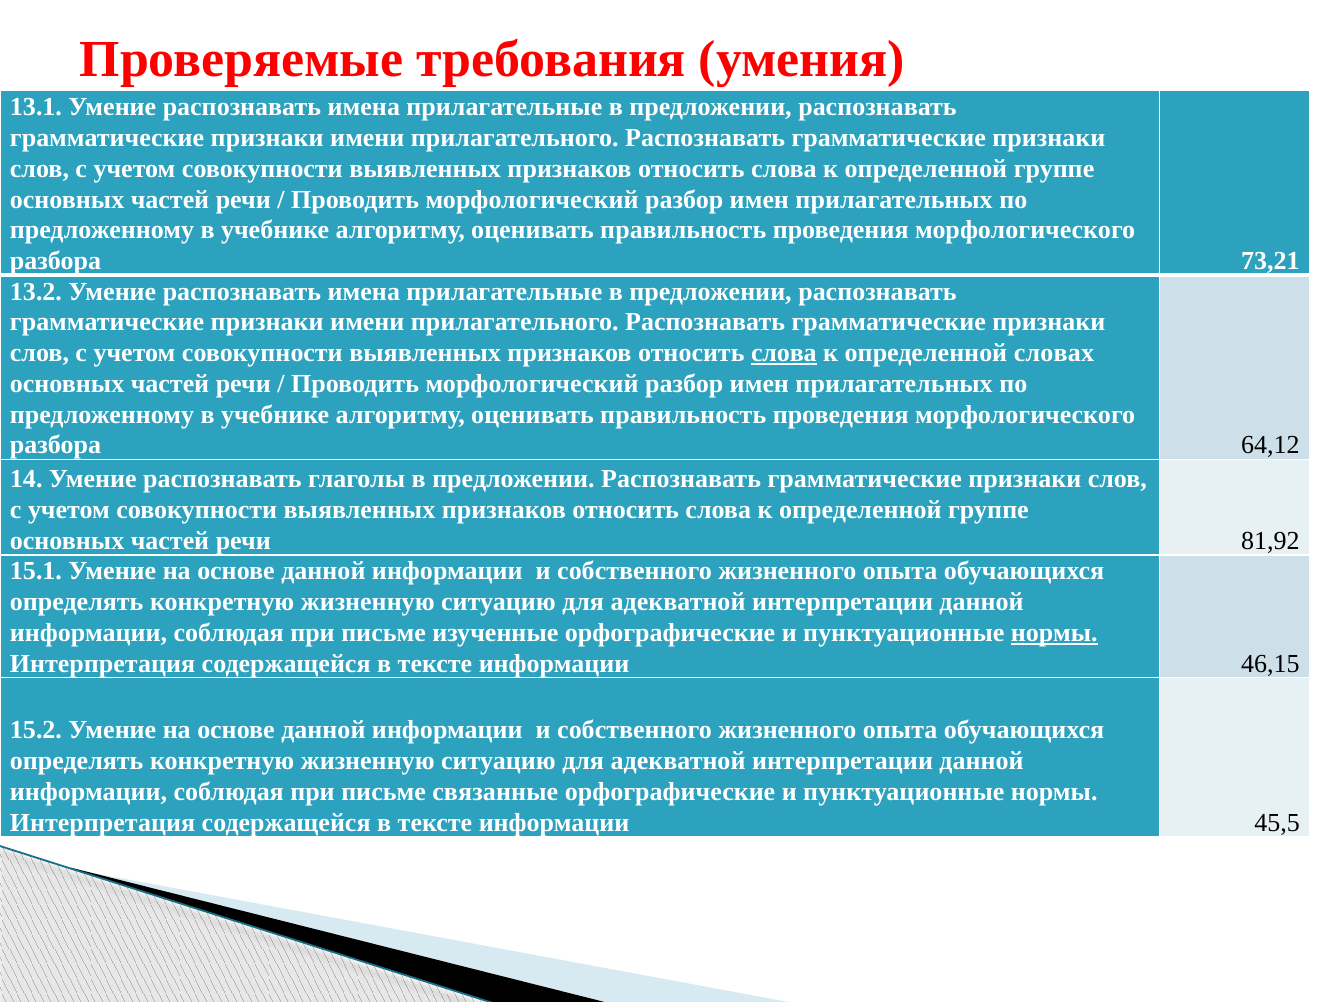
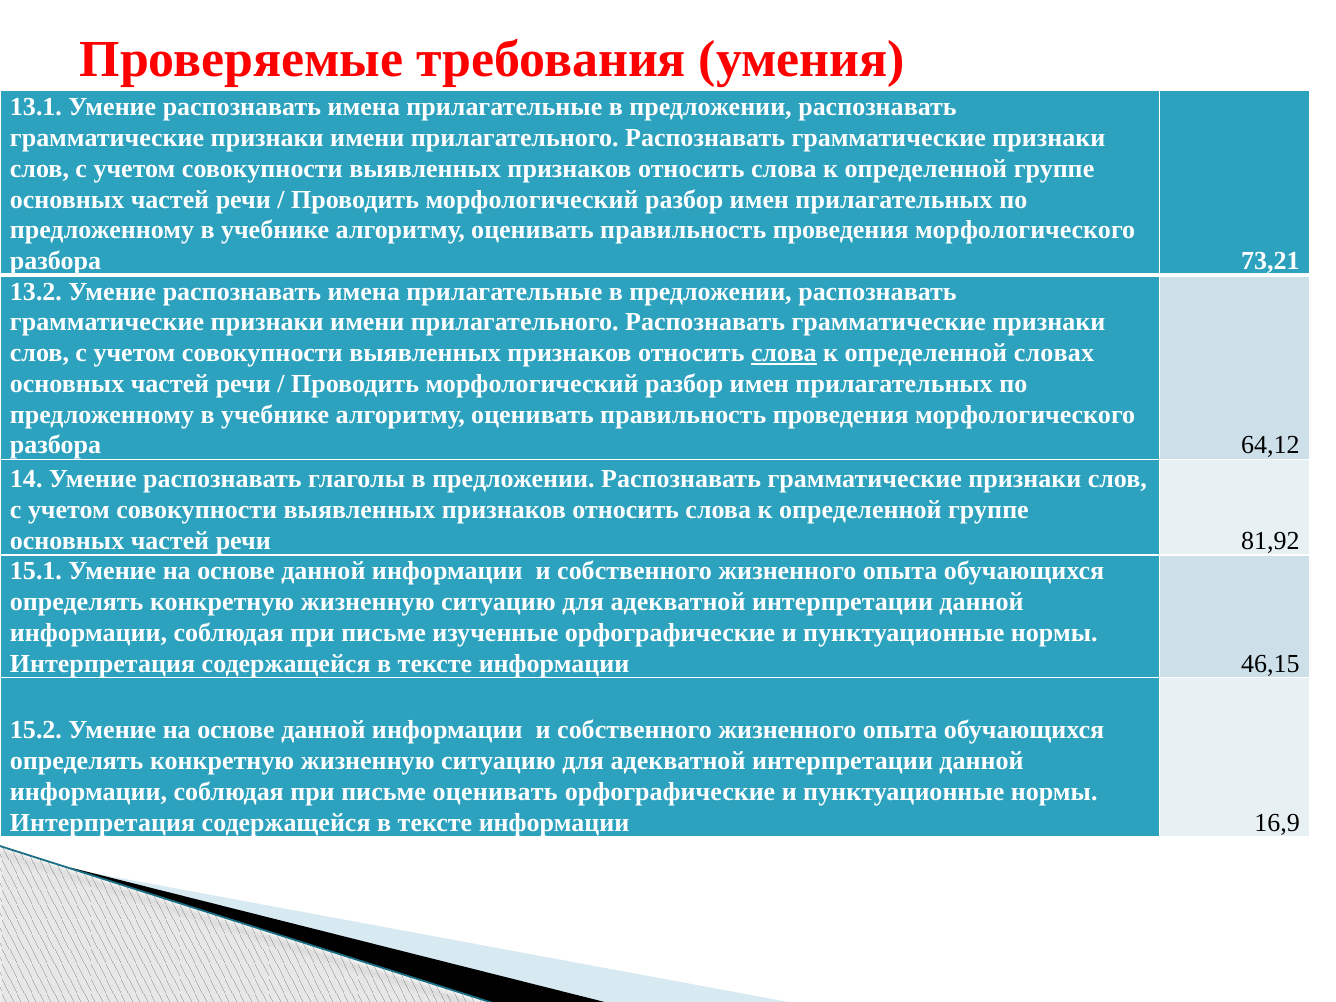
нормы underline: present -> none (1054, 633)
письме связанные: связанные -> оценивать (495, 792)
45,5: 45,5 -> 16,9 (1277, 822)
